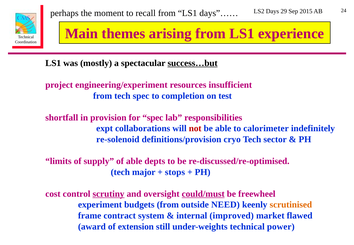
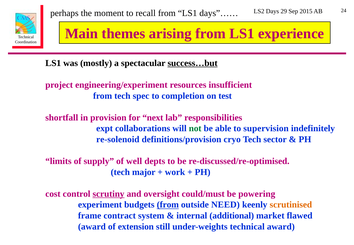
for spec: spec -> next (153, 118)
not colour: red -> green (195, 129)
calorimeter: calorimeter -> supervision (266, 129)
of able: able -> well (134, 161)
stops: stops -> work (175, 172)
could/must underline: present -> none (203, 194)
freewheel: freewheel -> powering (257, 194)
from underline: none -> present (168, 205)
improved: improved -> additional (232, 216)
technical power: power -> award (281, 227)
